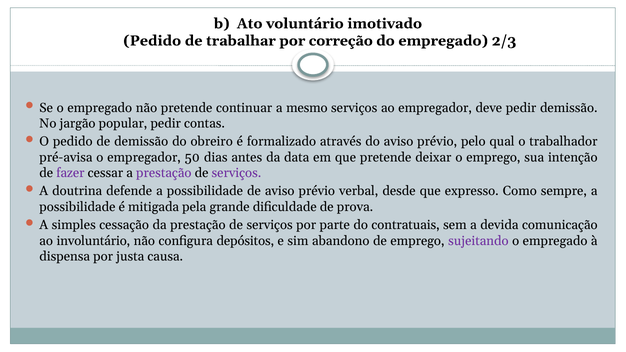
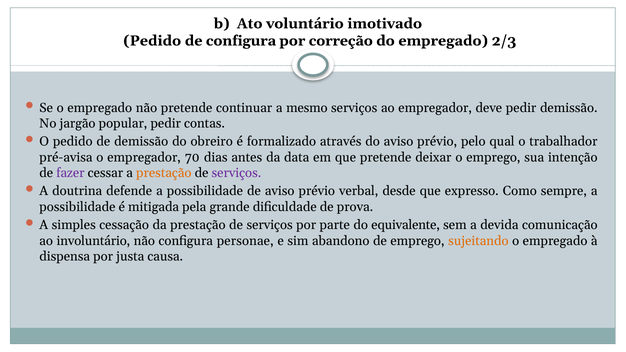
de trabalhar: trabalhar -> configura (241, 41)
50: 50 -> 70 (192, 157)
prestação colour: purple -> orange (164, 173)
contratuais: contratuais -> equivalente (406, 225)
depósitos: depósitos -> personae (245, 241)
sujeitando colour: purple -> orange (478, 241)
